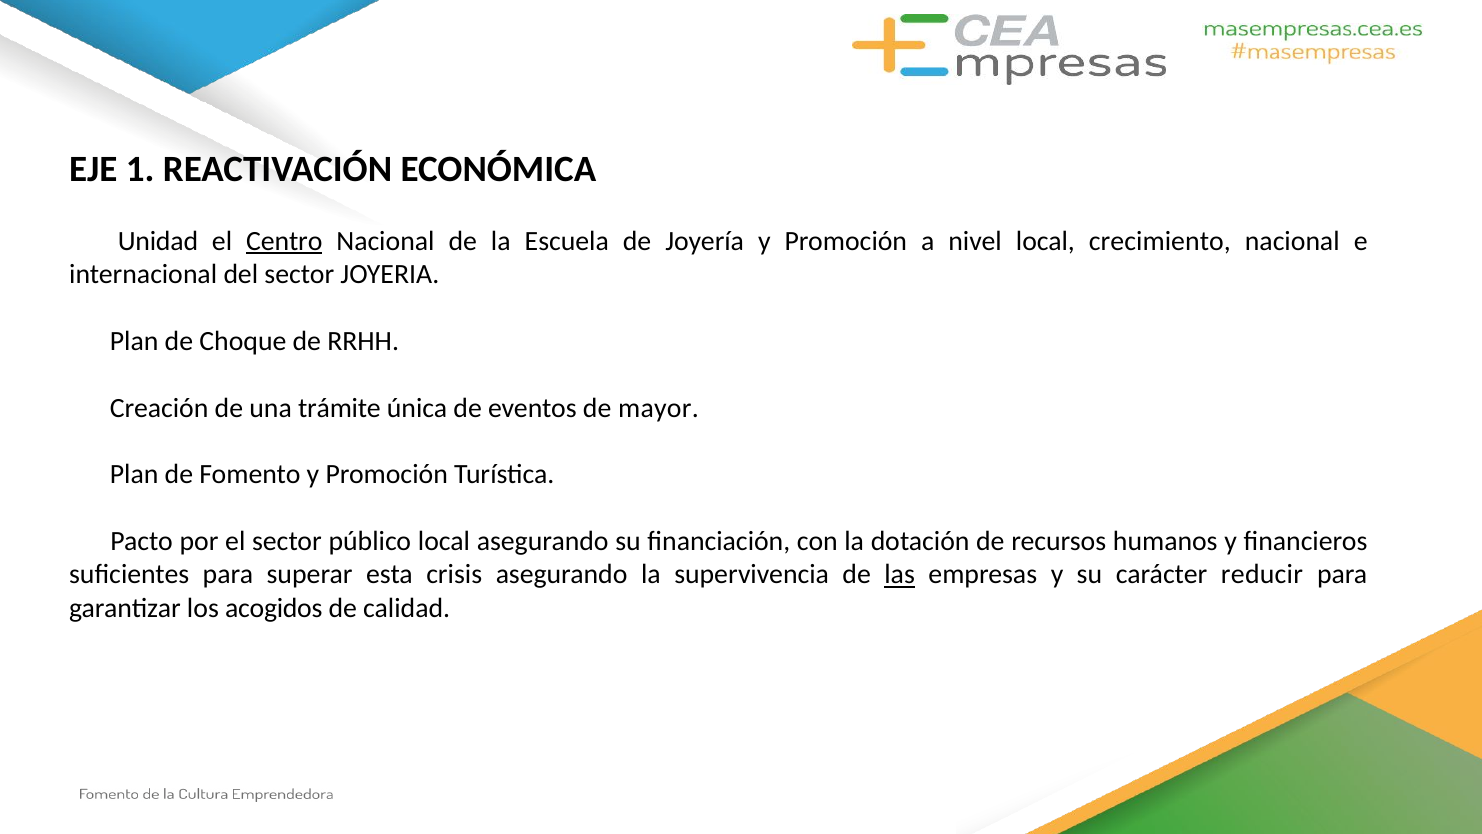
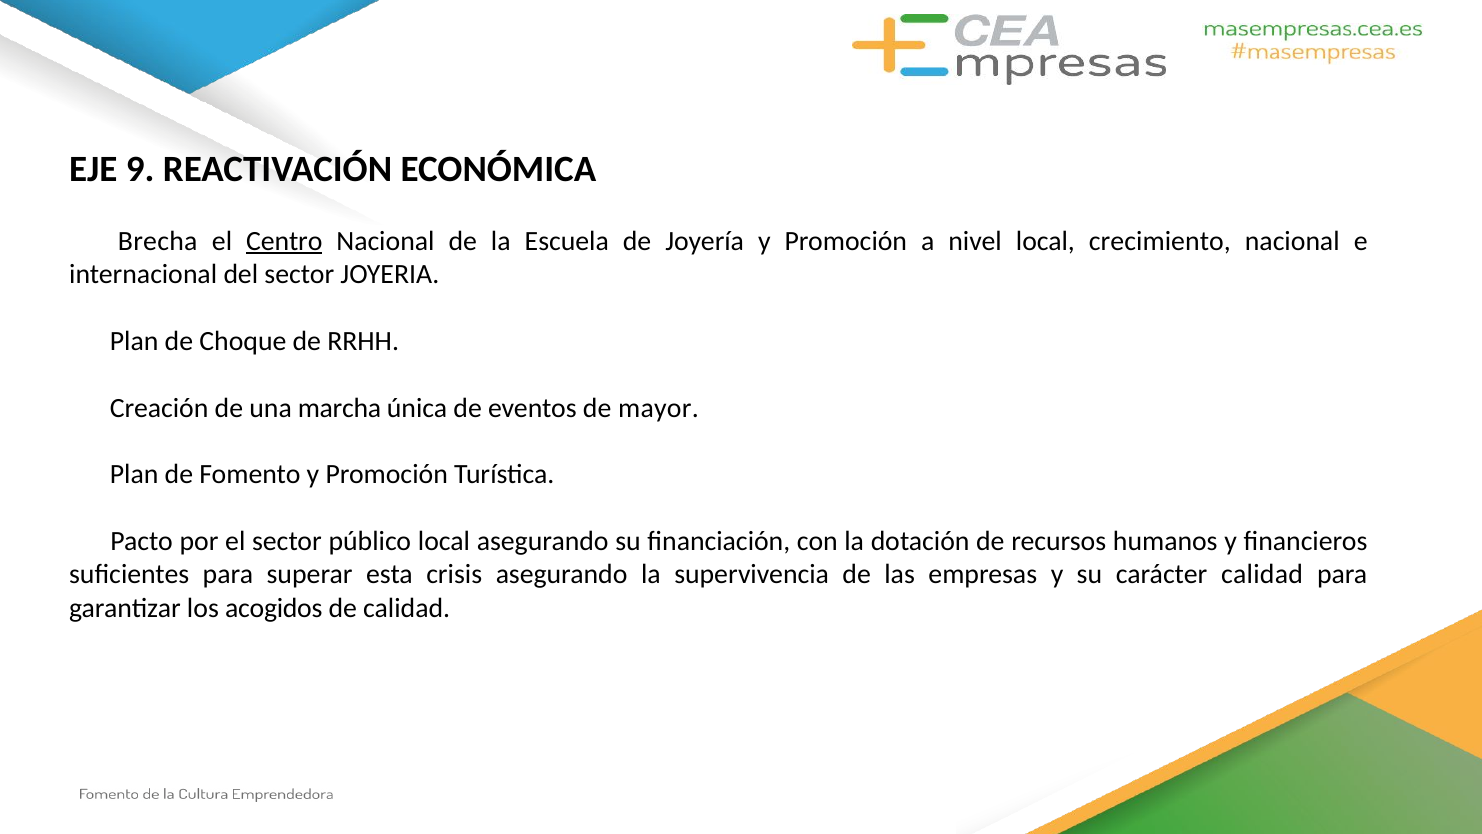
1: 1 -> 9 (140, 169)
Unidad: Unidad -> Brecha (158, 241)
trámite: trámite -> marcha (339, 408)
las underline: present -> none (900, 574)
carácter reducir: reducir -> calidad (1262, 574)
